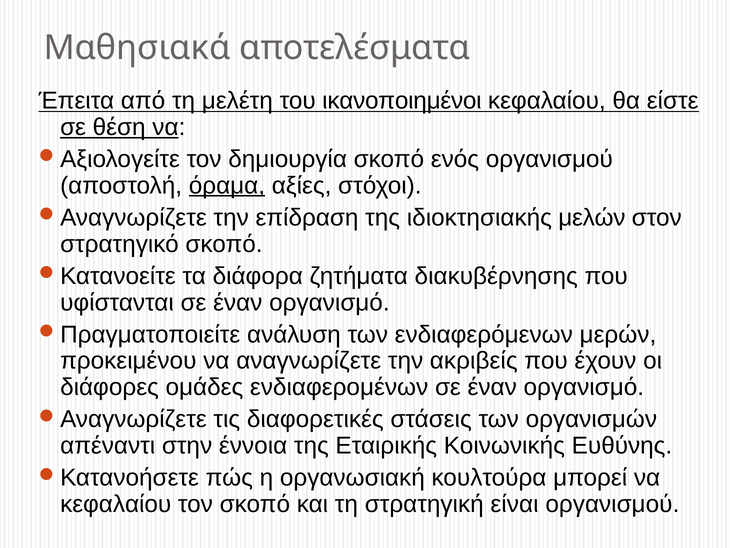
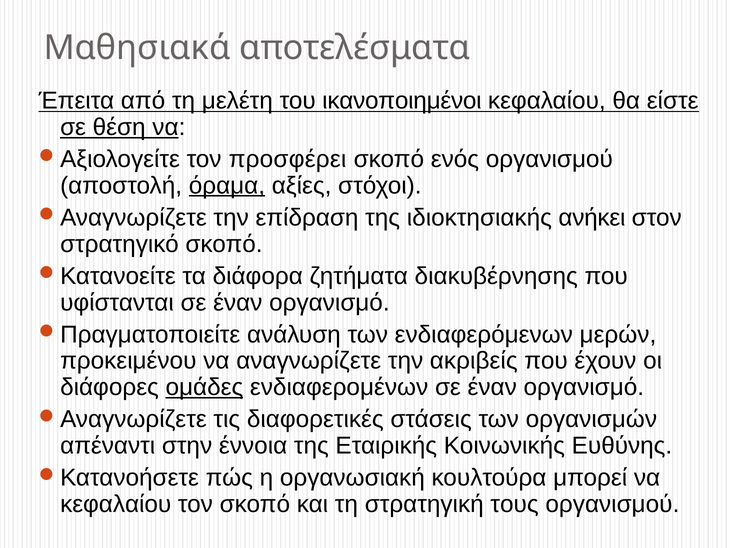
δημιουργία: δημιουργία -> προσφέρει (288, 159)
μελών: μελών -> ανήκει (592, 217)
ομάδες underline: none -> present (204, 387)
είναι: είναι -> τους (515, 504)
